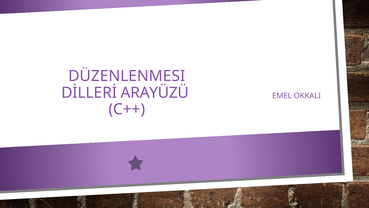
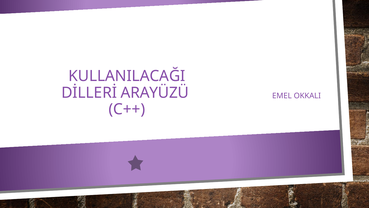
DÜZENLENMESI: DÜZENLENMESI -> KULLANILACAĞI (127, 76)
